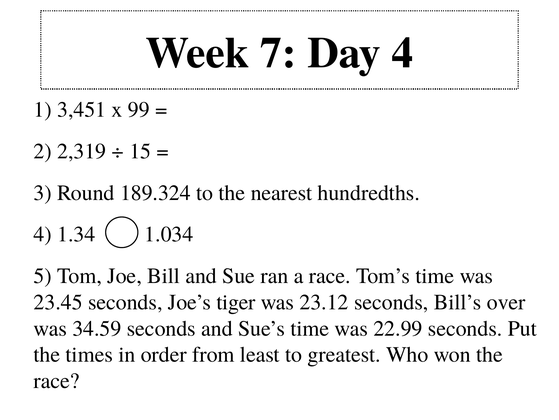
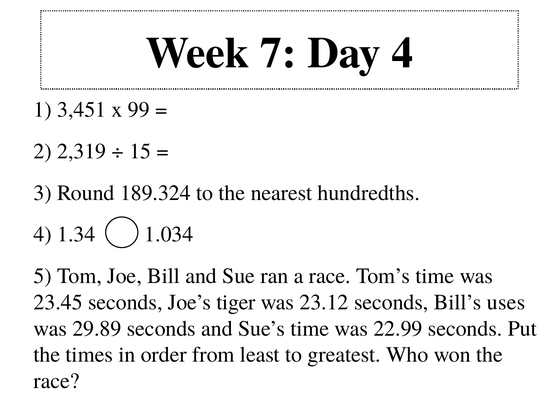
over: over -> uses (506, 302)
34.59: 34.59 -> 29.89 (97, 328)
